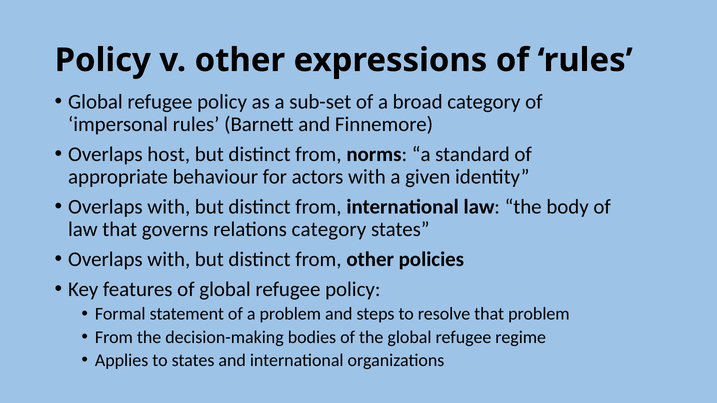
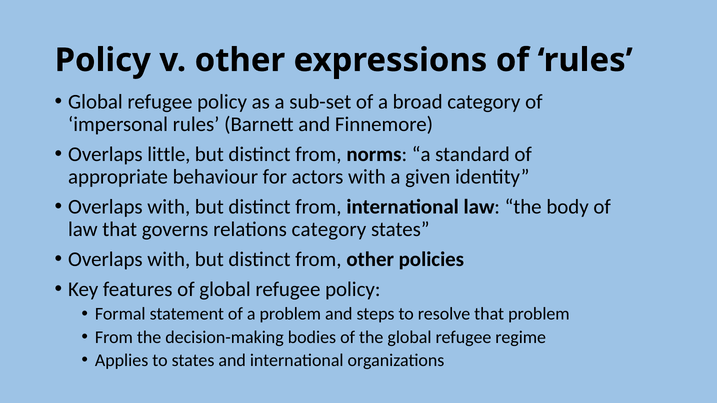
host: host -> little (169, 154)
